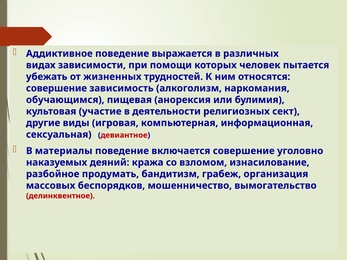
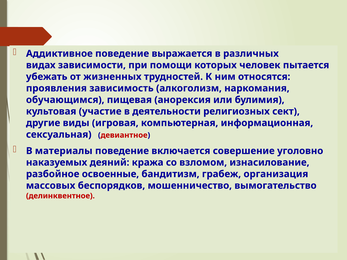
совершение: совершение -> проявления (56, 88)
продумать: продумать -> освоенные (110, 174)
